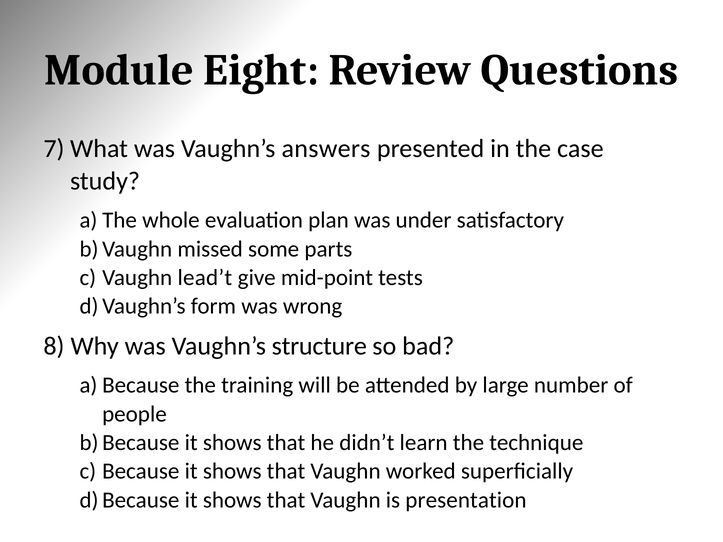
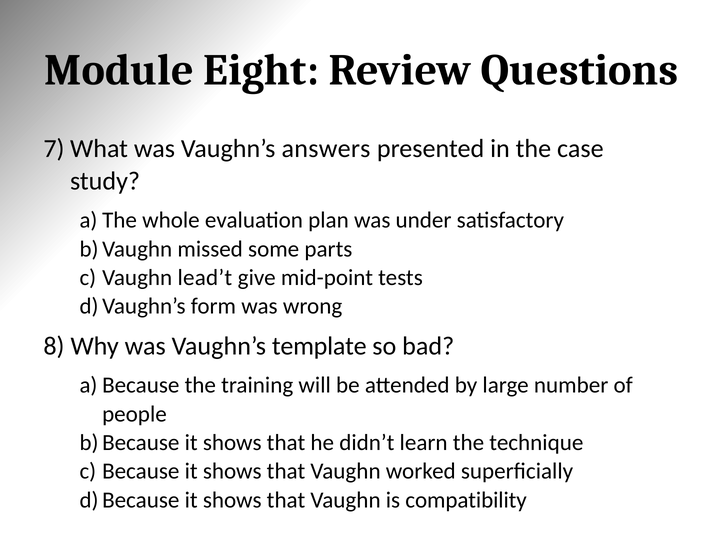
structure: structure -> template (319, 346)
presentation: presentation -> compatibility (466, 500)
